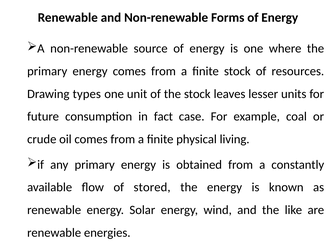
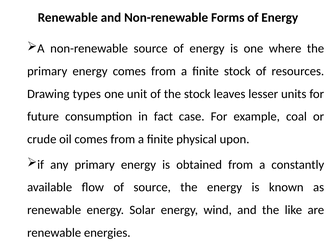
living: living -> upon (235, 139)
of stored: stored -> source (152, 187)
